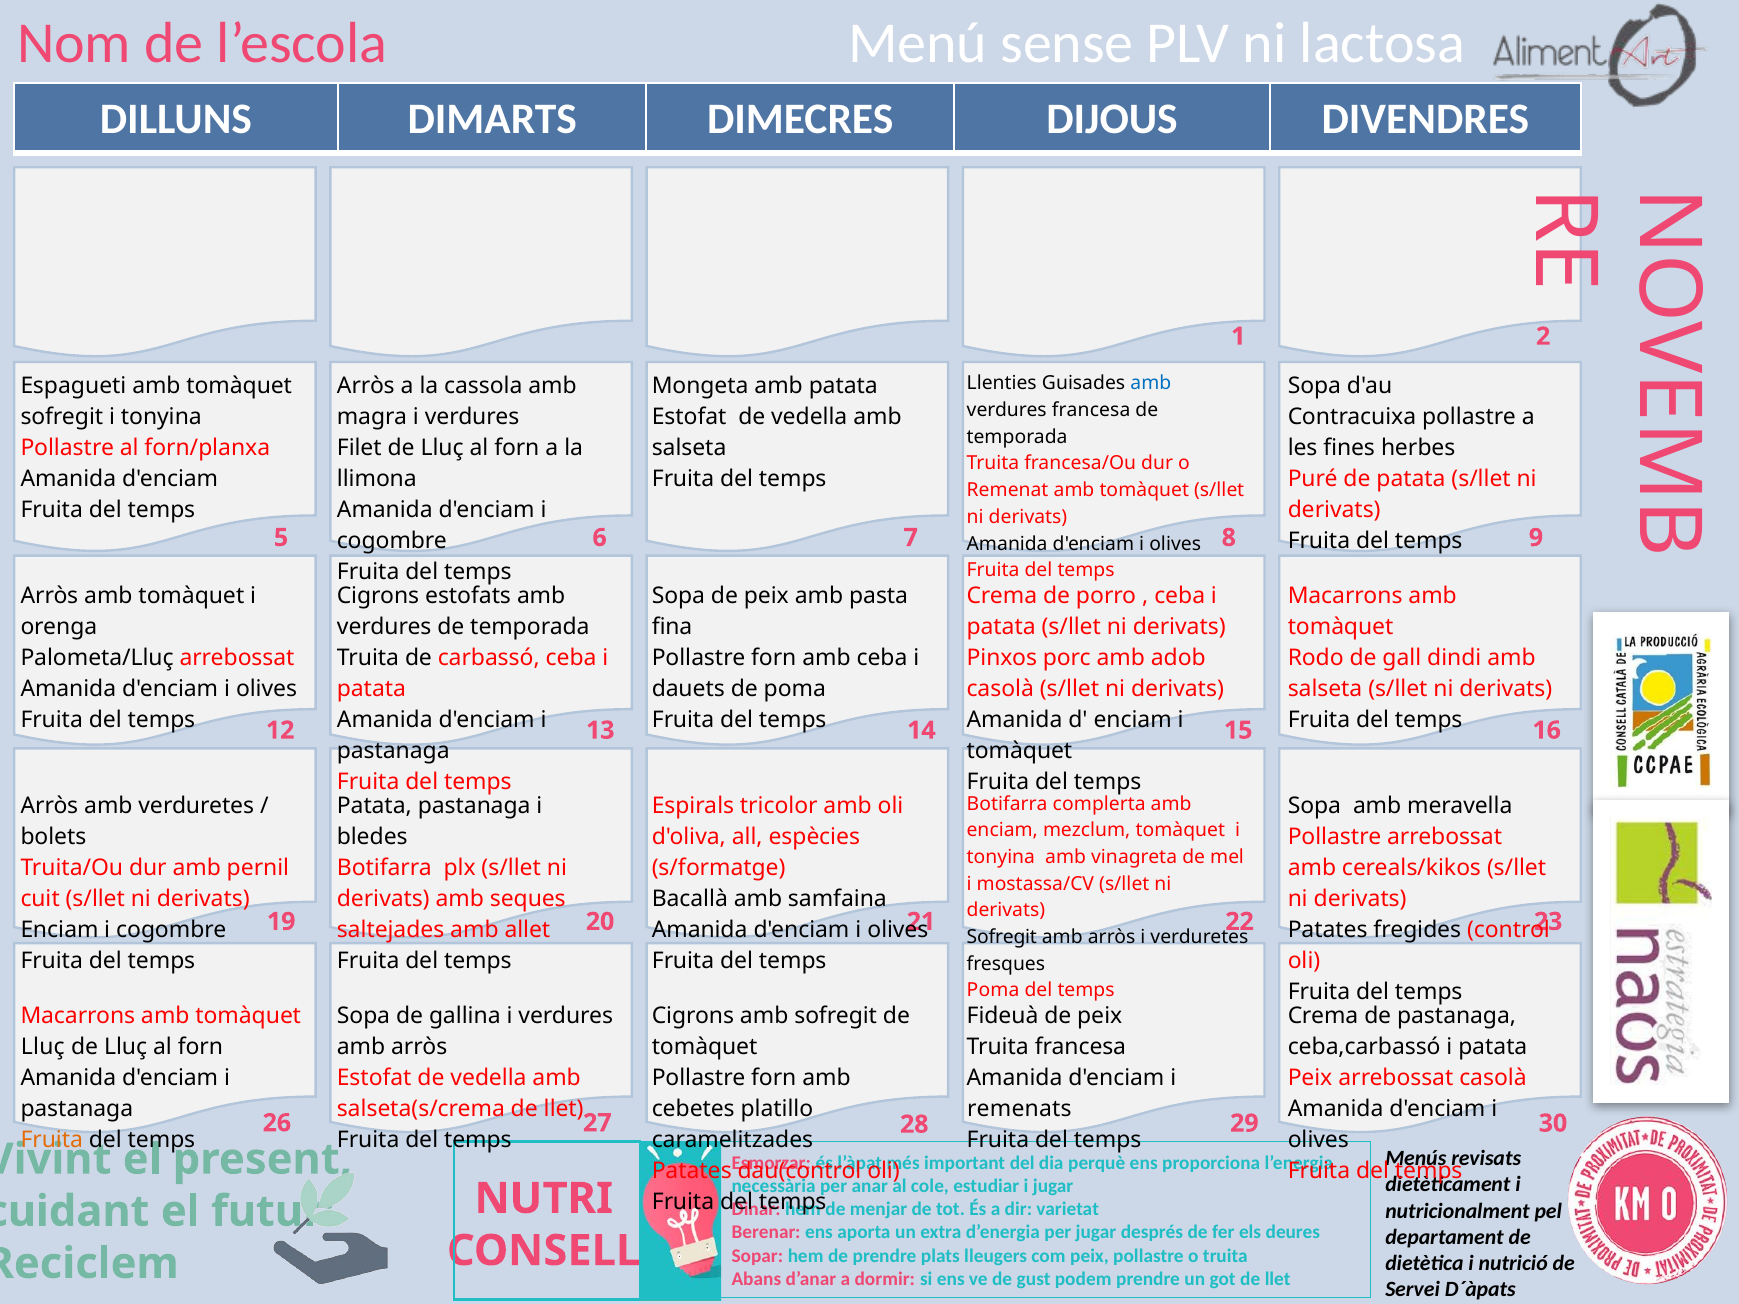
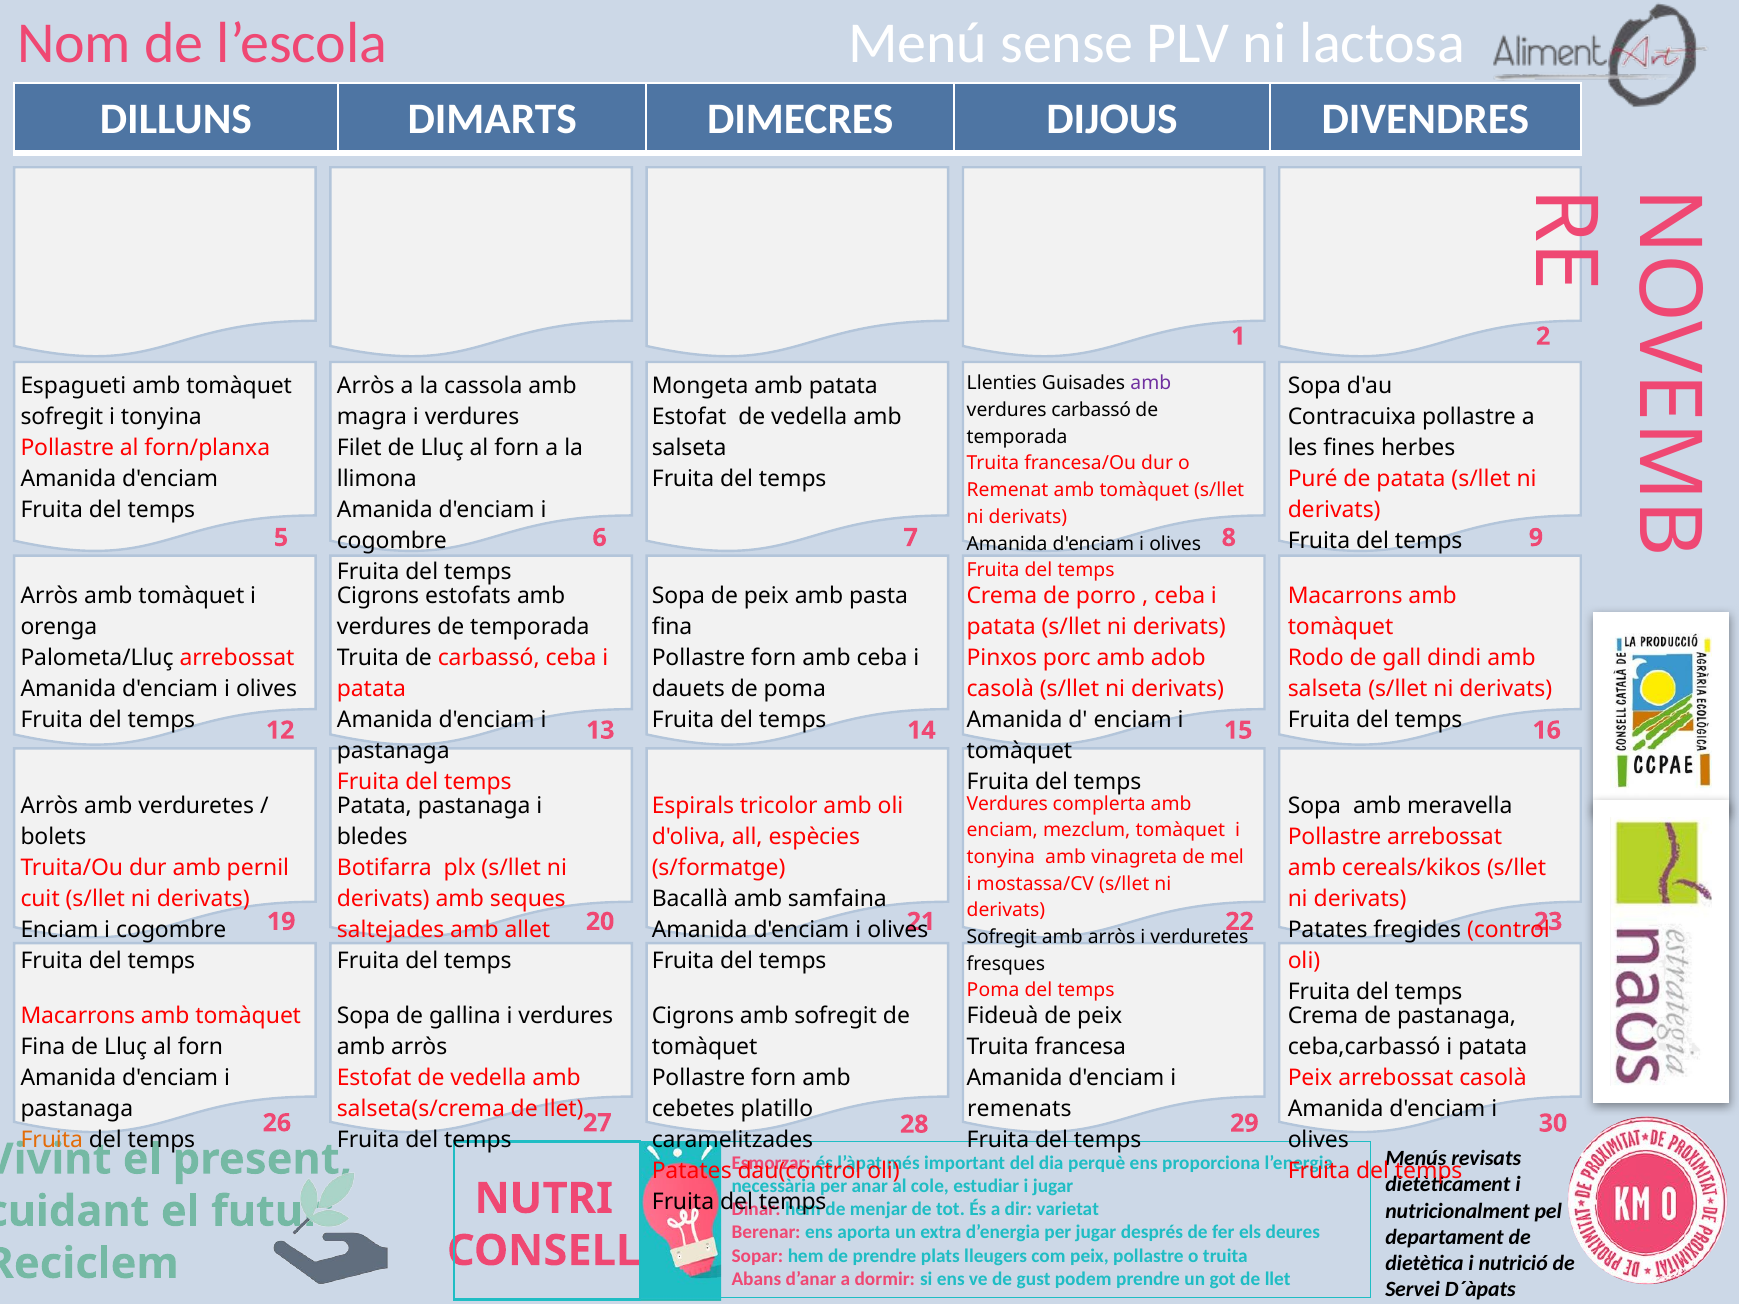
amb colour: blue -> purple (1151, 384)
verdures francesa: francesa -> carbassó (1091, 410)
Botifarra: Botifarra -> Verdures (1007, 804)
Lluç: Lluç -> Fina (43, 1047)
